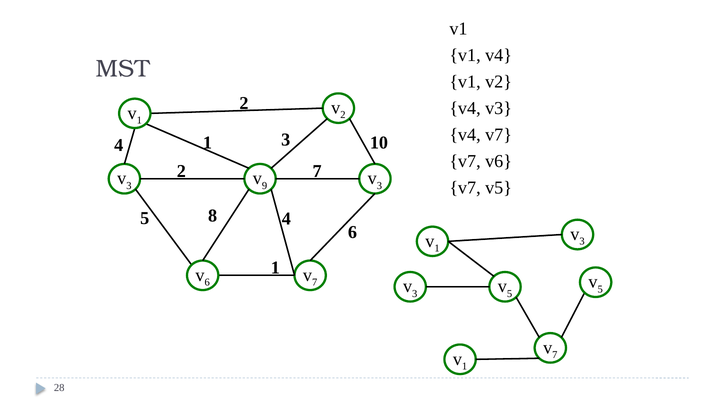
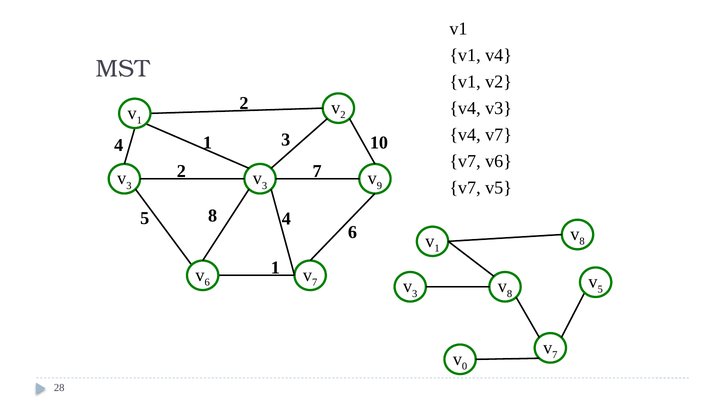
9: 9 -> 3 (265, 185)
3: 3 -> 9 (379, 185)
3: 3 -> 8 (582, 241)
5: 5 -> 8 (510, 293)
1: 1 -> 0 (465, 366)
